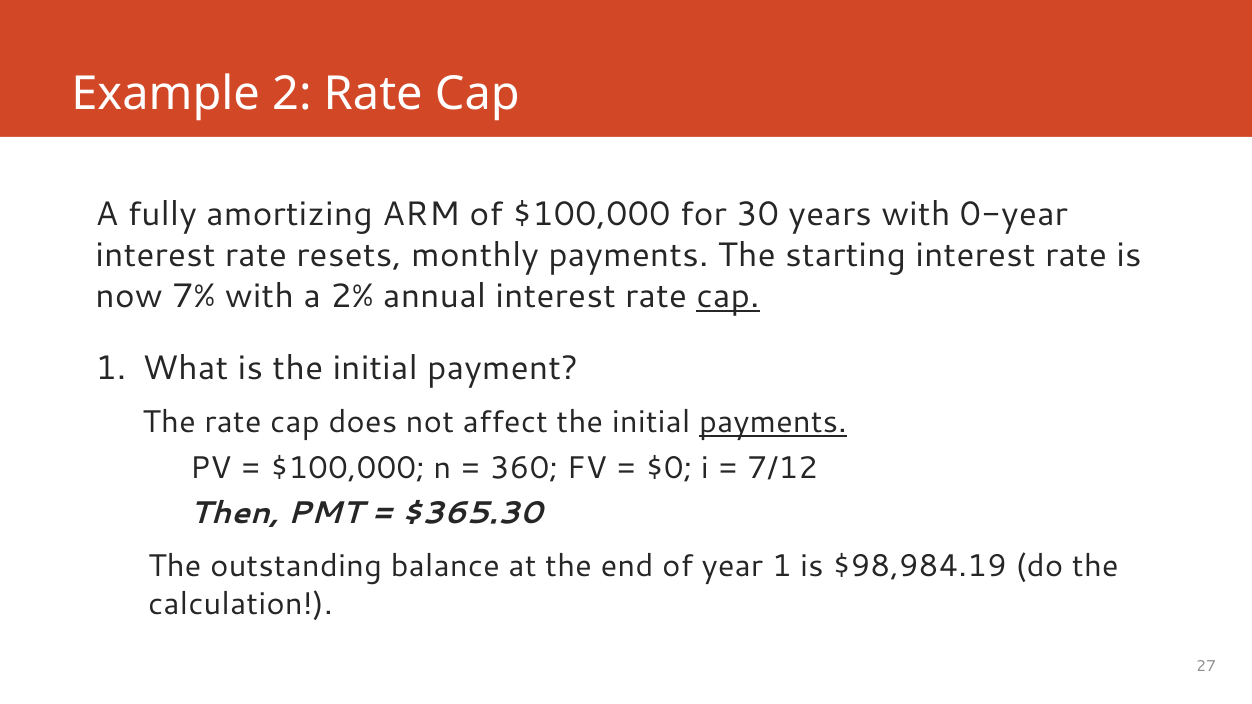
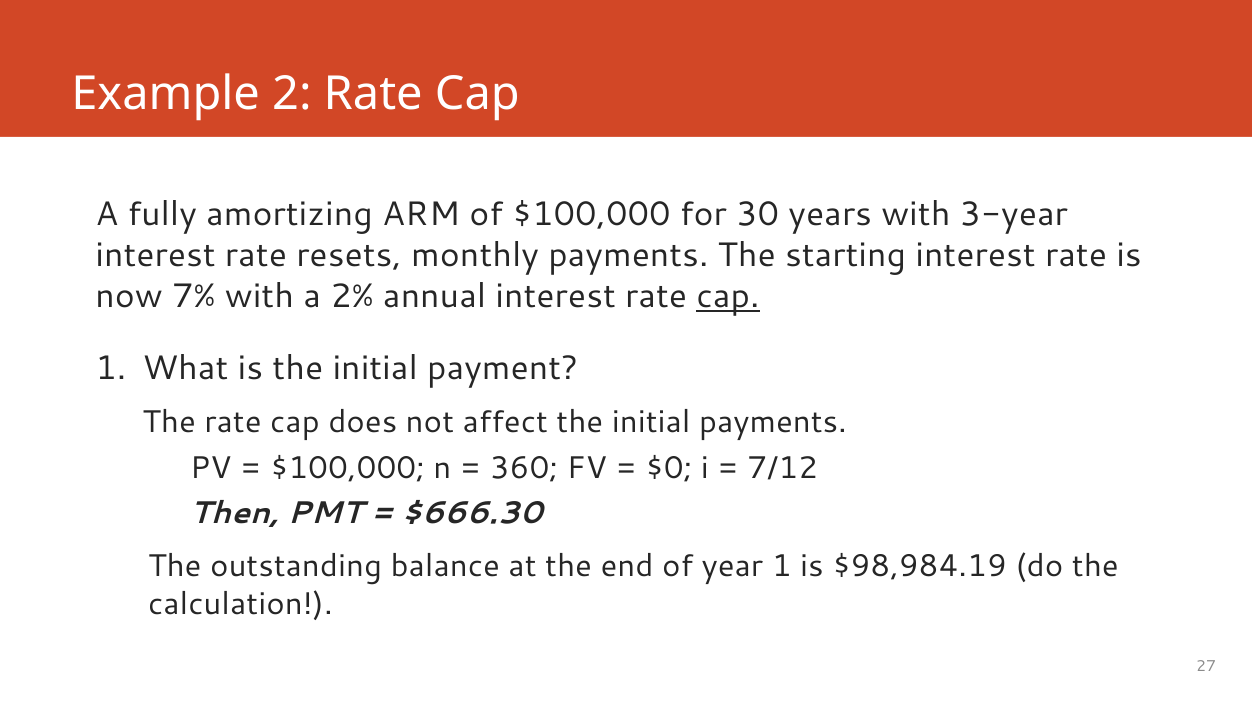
0-year: 0-year -> 3-year (1014, 215)
payments underline: present -> none (773, 423)
$365.30: $365.30 -> $666.30 (472, 514)
